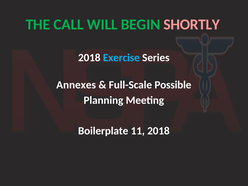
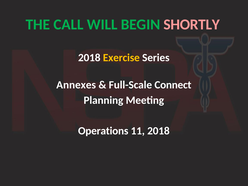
Exercise colour: light blue -> yellow (121, 58)
Possible: Possible -> Connect (173, 85)
Boilerplate: Boilerplate -> Operations (103, 131)
